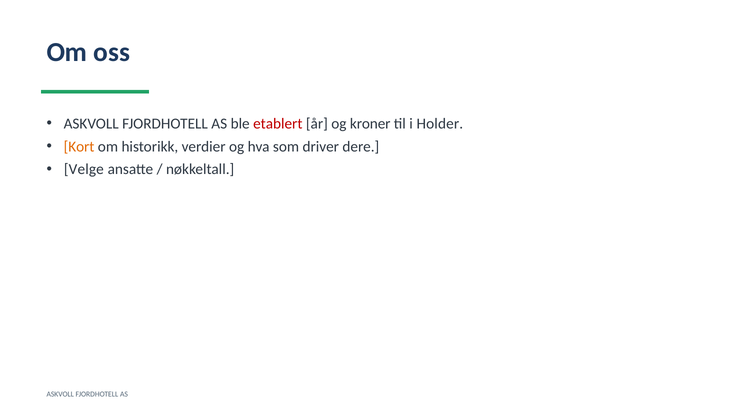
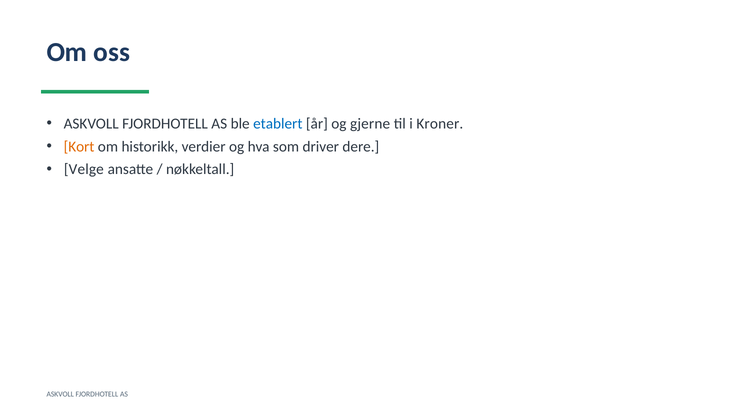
etablert colour: red -> blue (278, 124)
kroner: kroner -> gjerne (370, 124)
Holder: Holder -> Kroner (440, 124)
